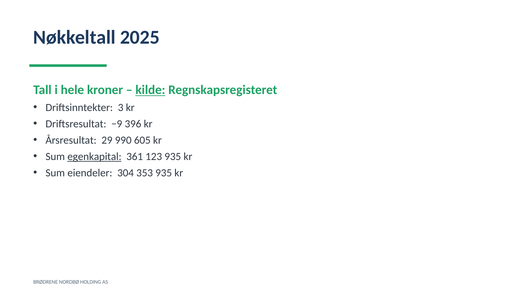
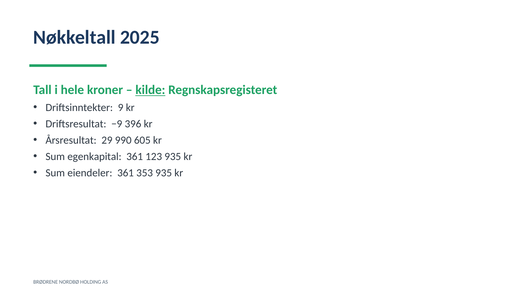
3: 3 -> 9 (121, 108)
egenkapital underline: present -> none (94, 157)
eiendeler 304: 304 -> 361 (126, 173)
